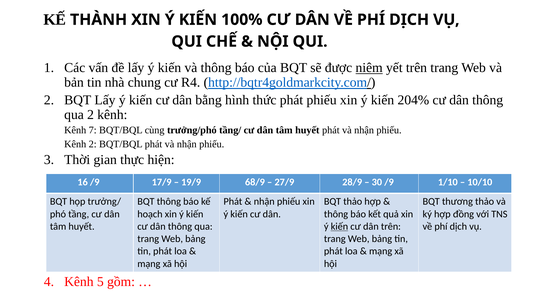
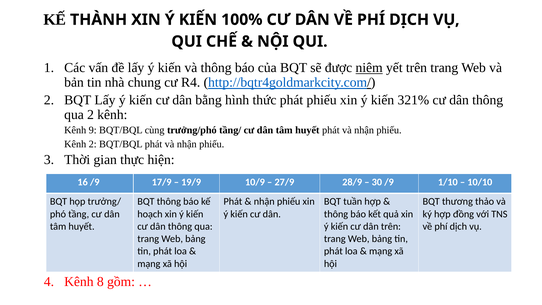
204%: 204% -> 321% (413, 100)
7: 7 -> 9 (93, 130)
68/9: 68/9 -> 10/9 (255, 182)
BQT thảo: thảo -> tuần (353, 202)
kiến underline: present -> none (339, 226)
5: 5 -> 8 (100, 282)
